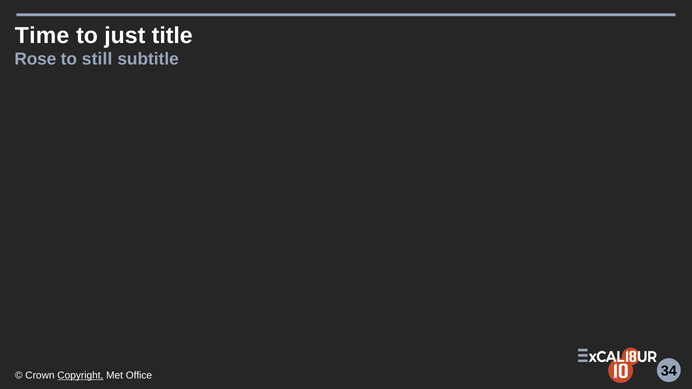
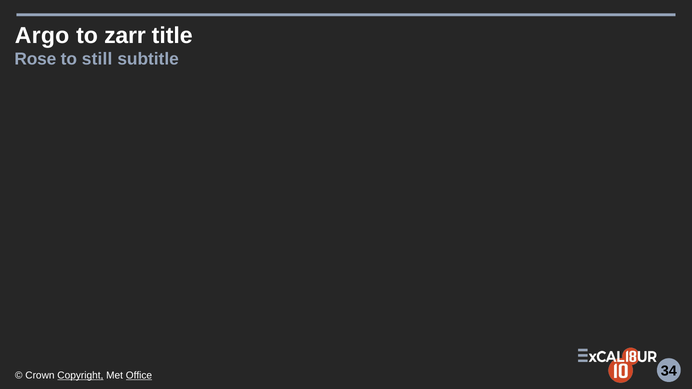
Time: Time -> Argo (42, 36)
just: just -> zarr (125, 36)
Office underline: none -> present (139, 376)
